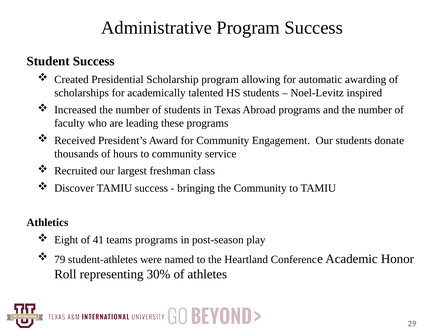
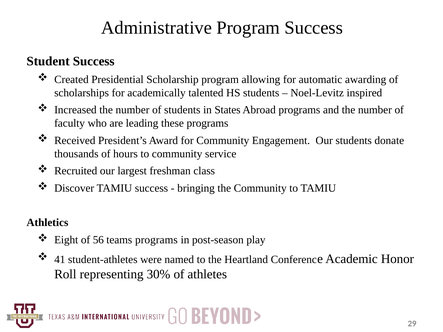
Texas: Texas -> States (228, 110)
41: 41 -> 56 (98, 240)
79: 79 -> 41 (60, 260)
